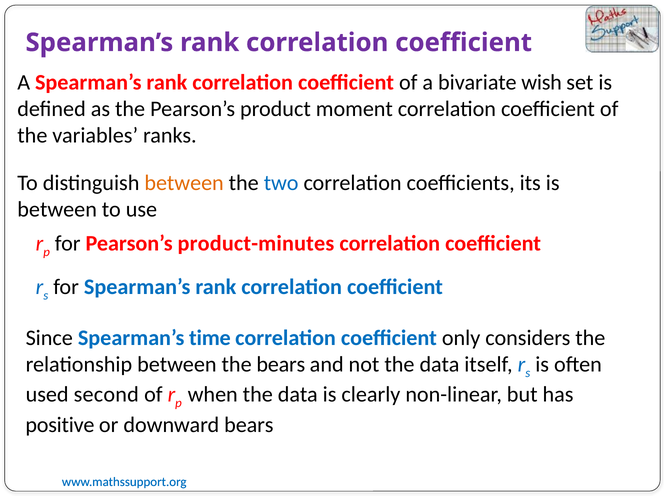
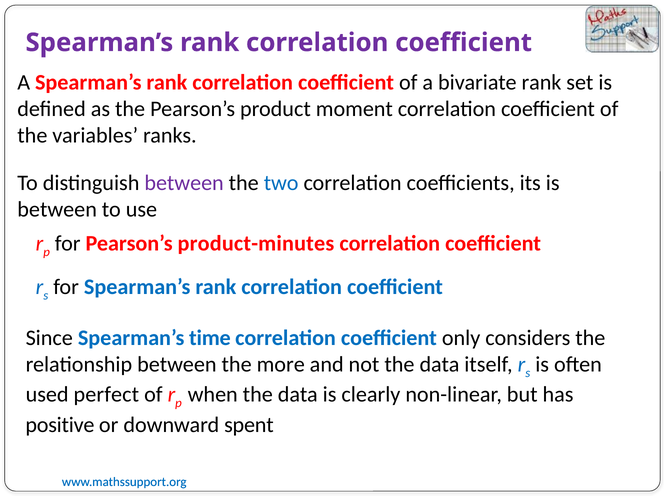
bivariate wish: wish -> rank (542, 82)
between colour: orange -> purple (184, 183)
the bears: bears -> more (281, 365)
second: second -> perfect (106, 395)
downward bears: bears -> spent (249, 425)
